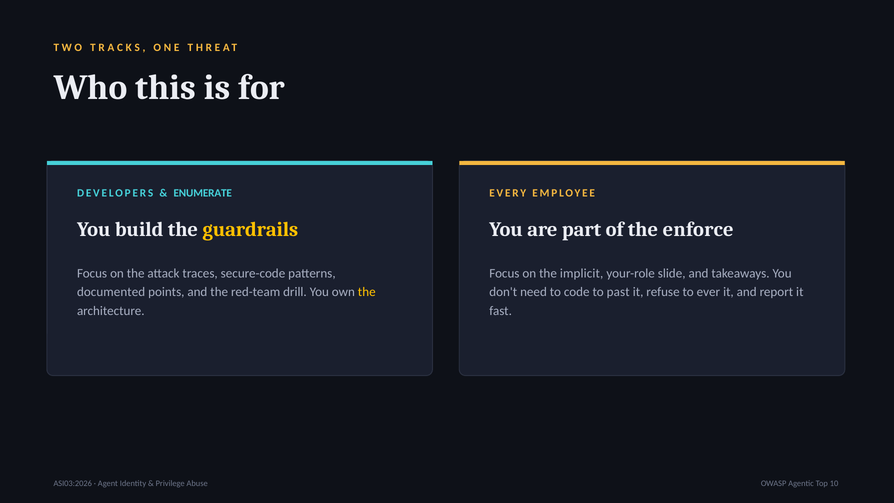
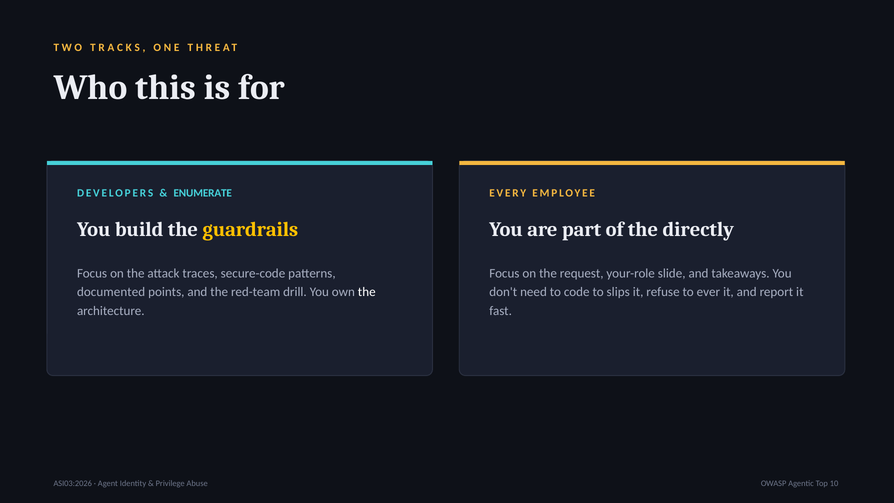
enforce: enforce -> directly (698, 229)
implicit: implicit -> request (582, 273)
the colour: yellow -> white (367, 292)
past: past -> slips (618, 292)
